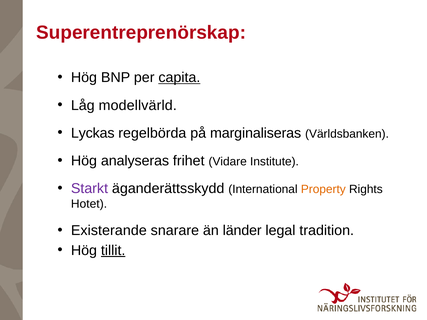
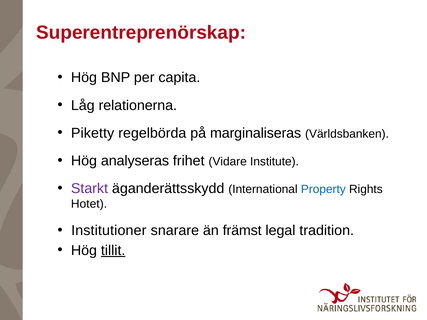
capita underline: present -> none (179, 78)
modellvärld: modellvärld -> relationerna (138, 105)
Lyckas: Lyckas -> Piketty (93, 133)
Property colour: orange -> blue (323, 189)
Existerande: Existerande -> Institutioner (109, 231)
länder: länder -> främst (242, 231)
